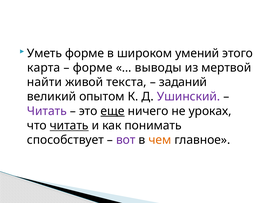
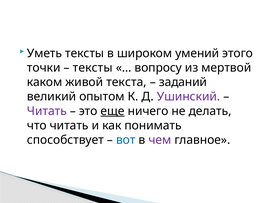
Уметь форме: форме -> тексты (85, 53)
карта: карта -> точки (44, 68)
форме: форме -> тексты (93, 68)
выводы: выводы -> вопросу (158, 68)
найти: найти -> каком (45, 82)
уроках: уроках -> делать (210, 111)
читать underline: present -> none (69, 125)
вот colour: purple -> blue (126, 140)
чем colour: orange -> purple (160, 140)
